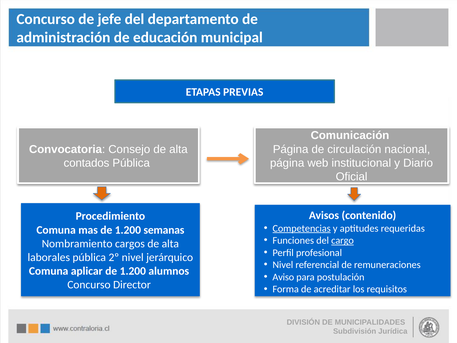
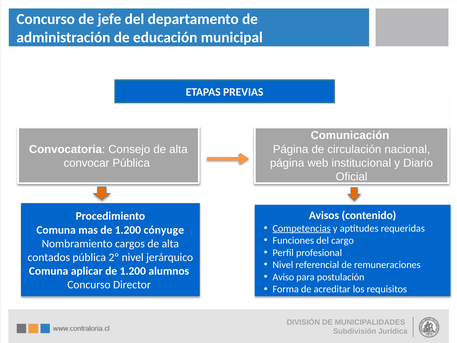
contados: contados -> convocar (86, 163)
semanas: semanas -> cónyuge (164, 230)
cargo underline: present -> none (342, 240)
laborales: laborales -> contados (49, 257)
